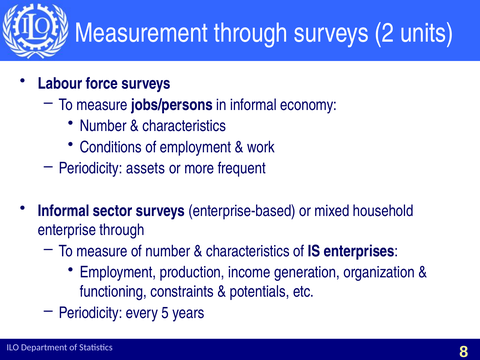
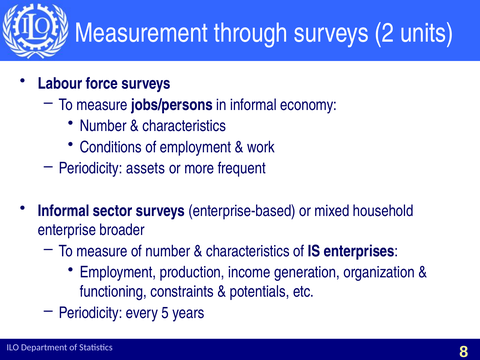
enterprise through: through -> broader (122, 230)
